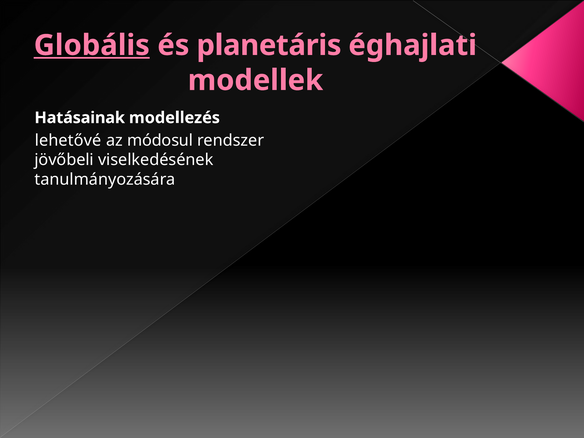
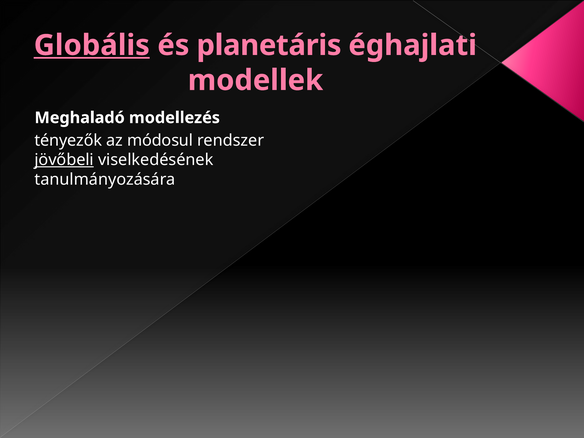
Hatásainak: Hatásainak -> Meghaladó (80, 118)
lehetővé: lehetővé -> tényezők (68, 140)
jövőbeli underline: none -> present (64, 160)
